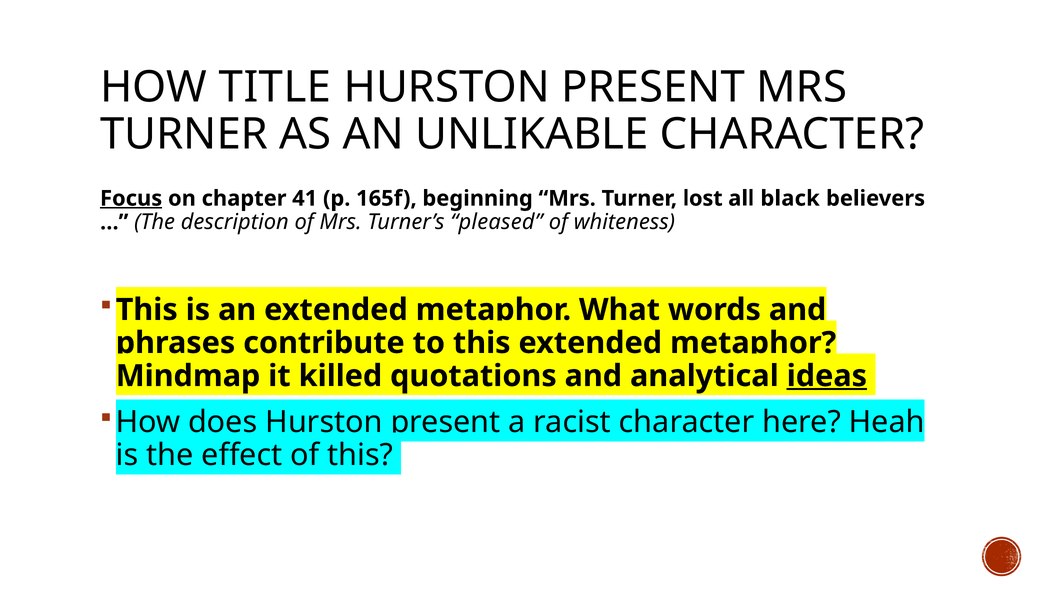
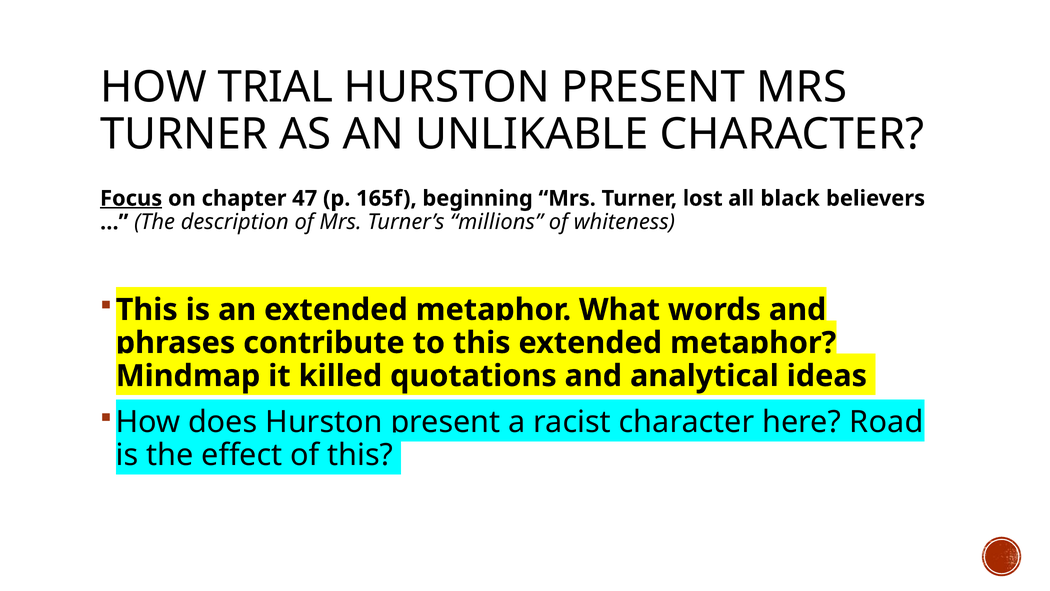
TITLE: TITLE -> TRIAL (275, 87)
41: 41 -> 47 (305, 198)
pleased: pleased -> millions (497, 222)
ideas underline: present -> none (827, 376)
Heah: Heah -> Road (886, 422)
